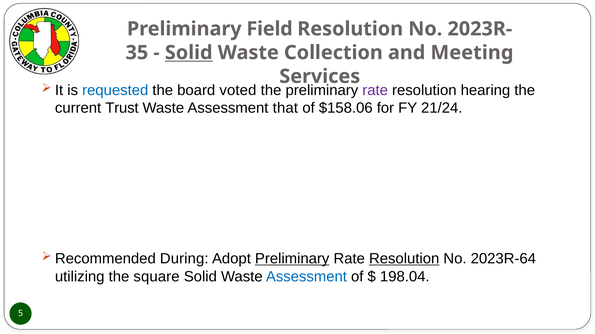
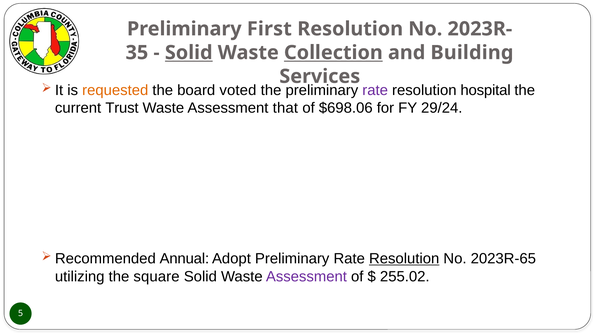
Field: Field -> First (269, 29)
Collection underline: none -> present (333, 53)
Meeting: Meeting -> Building (472, 53)
requested colour: blue -> orange (115, 90)
hearing: hearing -> hospital (486, 90)
$158.06: $158.06 -> $698.06 (346, 108)
21/24: 21/24 -> 29/24 (442, 108)
During: During -> Annual (184, 259)
Preliminary underline: present -> none (292, 259)
2023R-64: 2023R-64 -> 2023R-65 (503, 259)
Assessment colour: blue -> purple (306, 277)
198.04: 198.04 -> 255.02 (405, 277)
